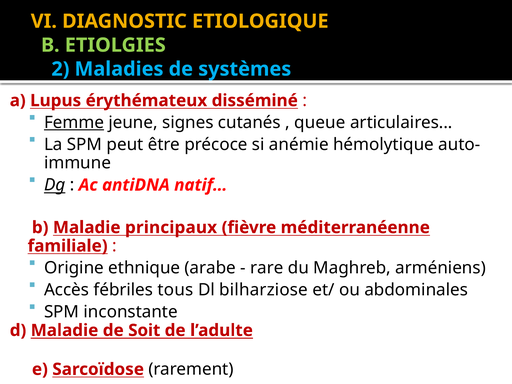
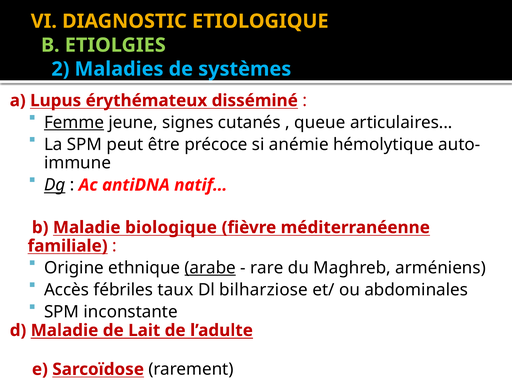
principaux: principaux -> biologique (171, 228)
arabe underline: none -> present (210, 268)
tous: tous -> taux (175, 290)
Soit: Soit -> Lait (144, 330)
